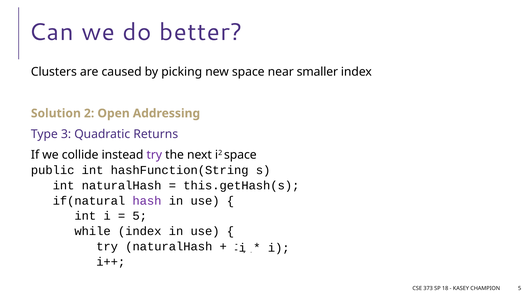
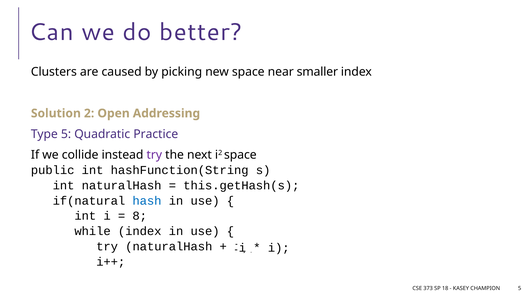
Type 3: 3 -> 5 (66, 134)
Returns: Returns -> Practice (156, 134)
hash colour: purple -> blue (147, 201)
5: 5 -> 8 (140, 216)
